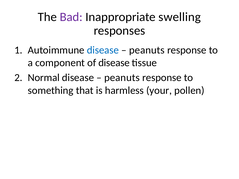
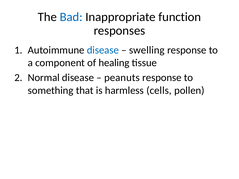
Bad colour: purple -> blue (71, 17)
swelling: swelling -> function (180, 17)
peanuts: peanuts -> swelling (147, 50)
of disease: disease -> healing (114, 63)
your: your -> cells (159, 91)
